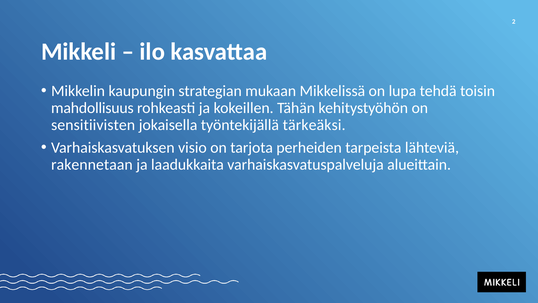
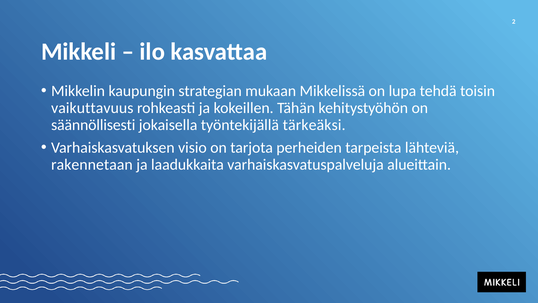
mahdollisuus: mahdollisuus -> vaikuttavuus (92, 108)
sensitiivisten: sensitiivisten -> säännöllisesti (93, 125)
